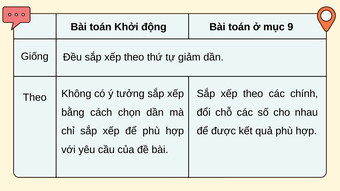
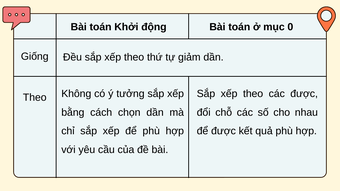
9: 9 -> 0 (290, 27)
các chính: chính -> được (304, 94)
